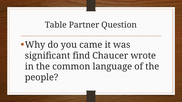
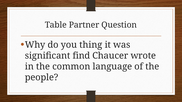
came: came -> thing (91, 45)
